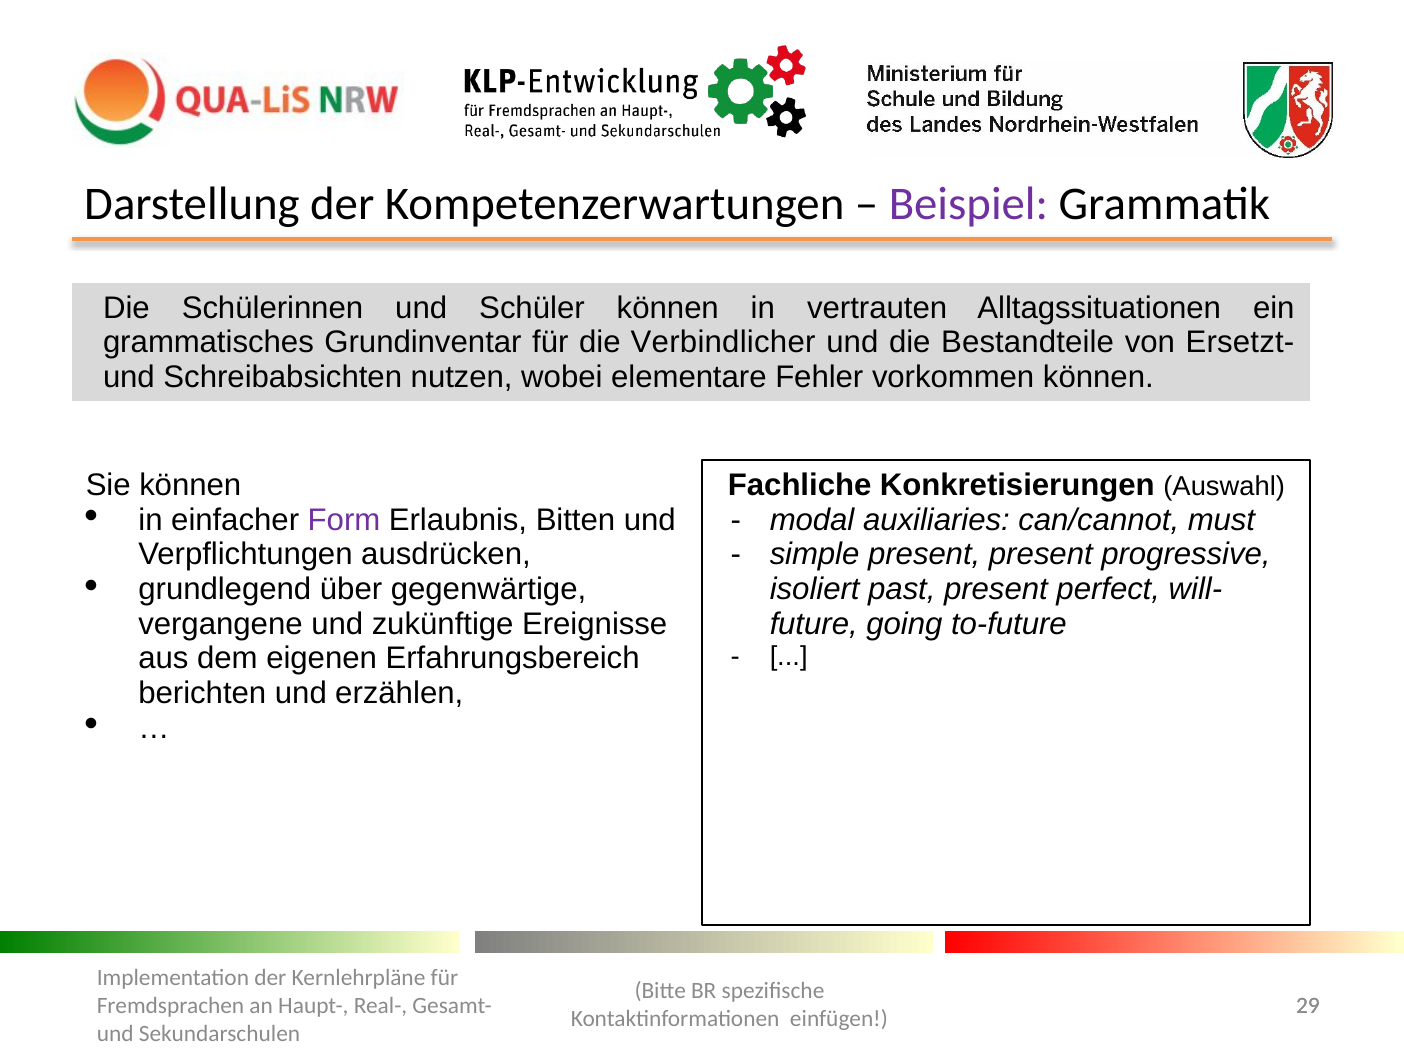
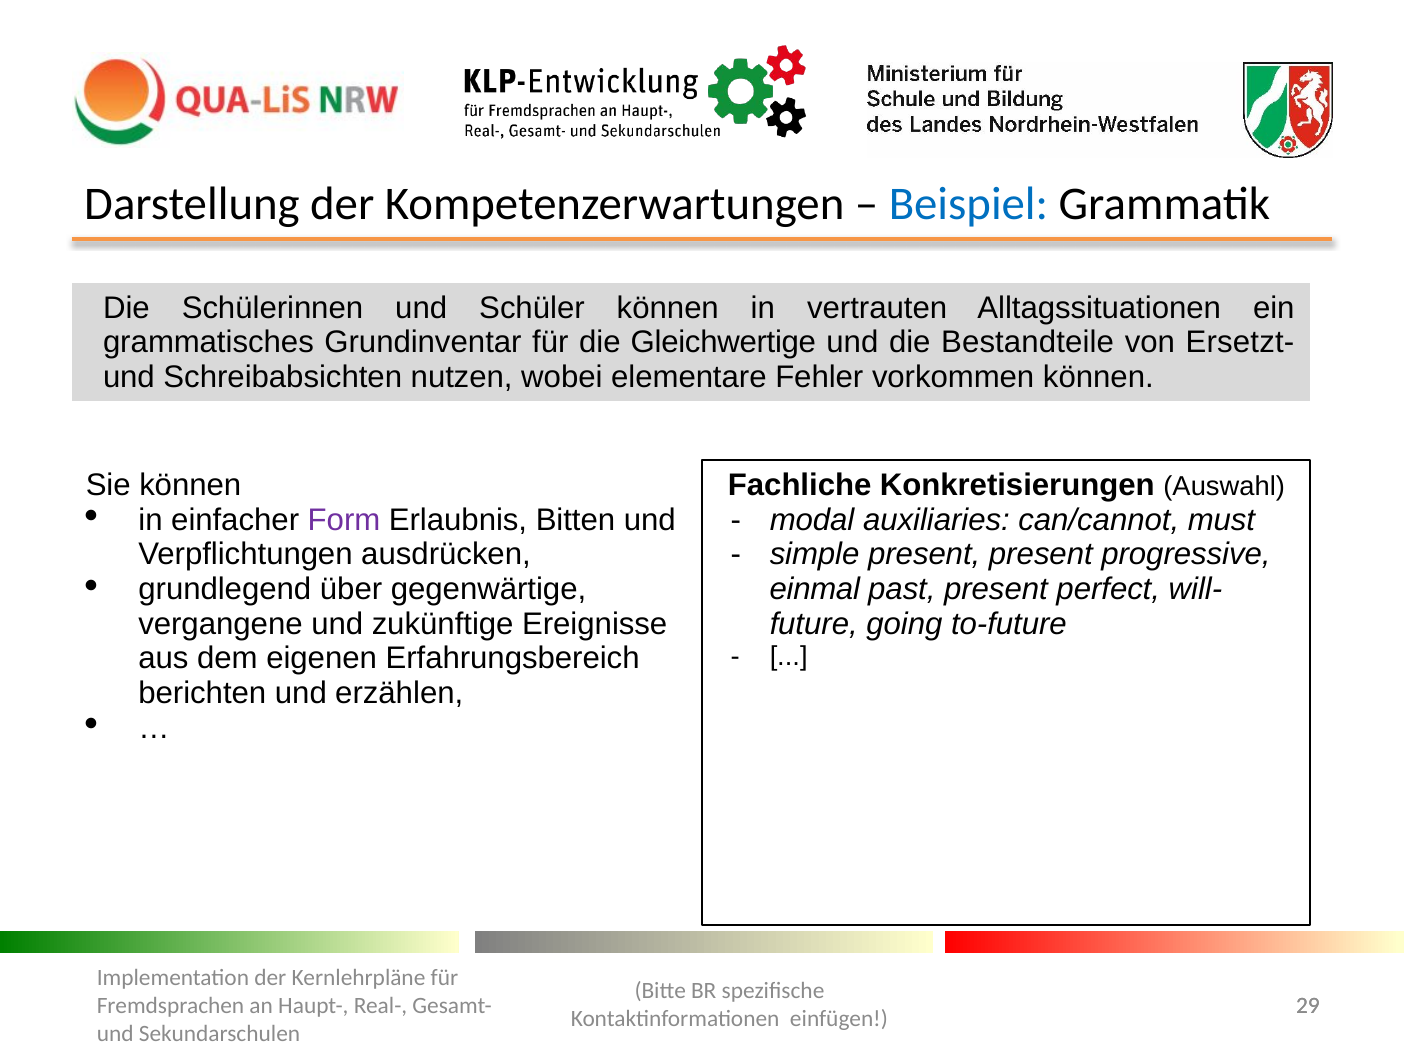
Beispiel colour: purple -> blue (969, 204)
Verbindlicher: Verbindlicher -> Gleichwertige (723, 343)
isoliert: isoliert -> einmal (815, 589)
